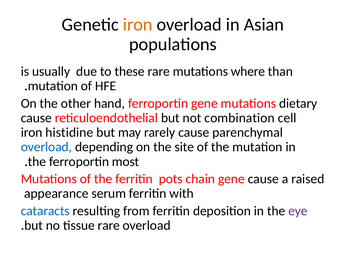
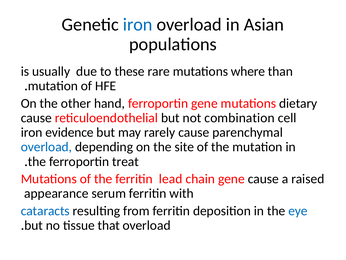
iron colour: orange -> blue (138, 25)
histidine: histidine -> evidence (69, 132)
most: most -> treat (125, 161)
pots: pots -> lead (171, 179)
eye colour: purple -> blue (298, 210)
tissue rare: rare -> that (109, 225)
